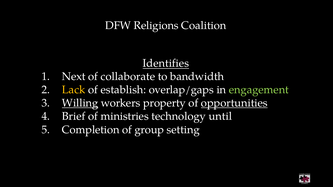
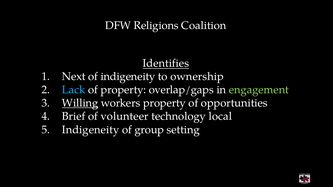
of collaborate: collaborate -> indigeneity (128, 77)
bandwidth: bandwidth -> ownership (197, 77)
Lack colour: yellow -> light blue (74, 90)
of establish: establish -> property (123, 90)
opportunities underline: present -> none (234, 103)
ministries: ministries -> volunteer (125, 117)
until: until -> local (220, 117)
Completion: Completion -> Indigeneity (91, 130)
